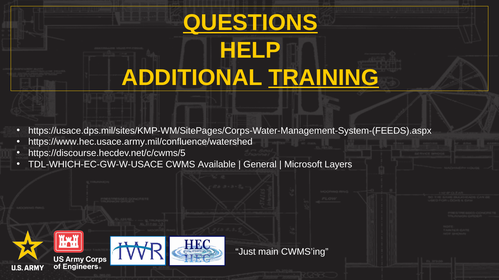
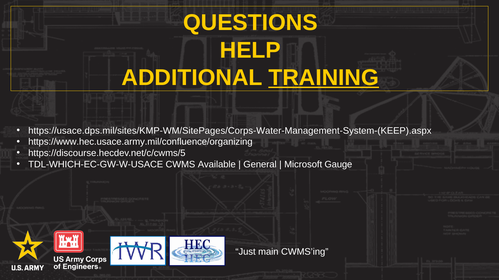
QUESTIONS underline: present -> none (250, 23)
https://usace.dps.mil/sites/KMP-WM/SitePages/Corps-Water-Management-System-(FEEDS).aspx: https://usace.dps.mil/sites/KMP-WM/SitePages/Corps-Water-Management-System-(FEEDS).aspx -> https://usace.dps.mil/sites/KMP-WM/SitePages/Corps-Water-Management-System-(KEEP).aspx (230, 131)
https://www.hec.usace.army.mil/confluence/watershed: https://www.hec.usace.army.mil/confluence/watershed -> https://www.hec.usace.army.mil/confluence/organizing (140, 142)
Layers: Layers -> Gauge (338, 165)
